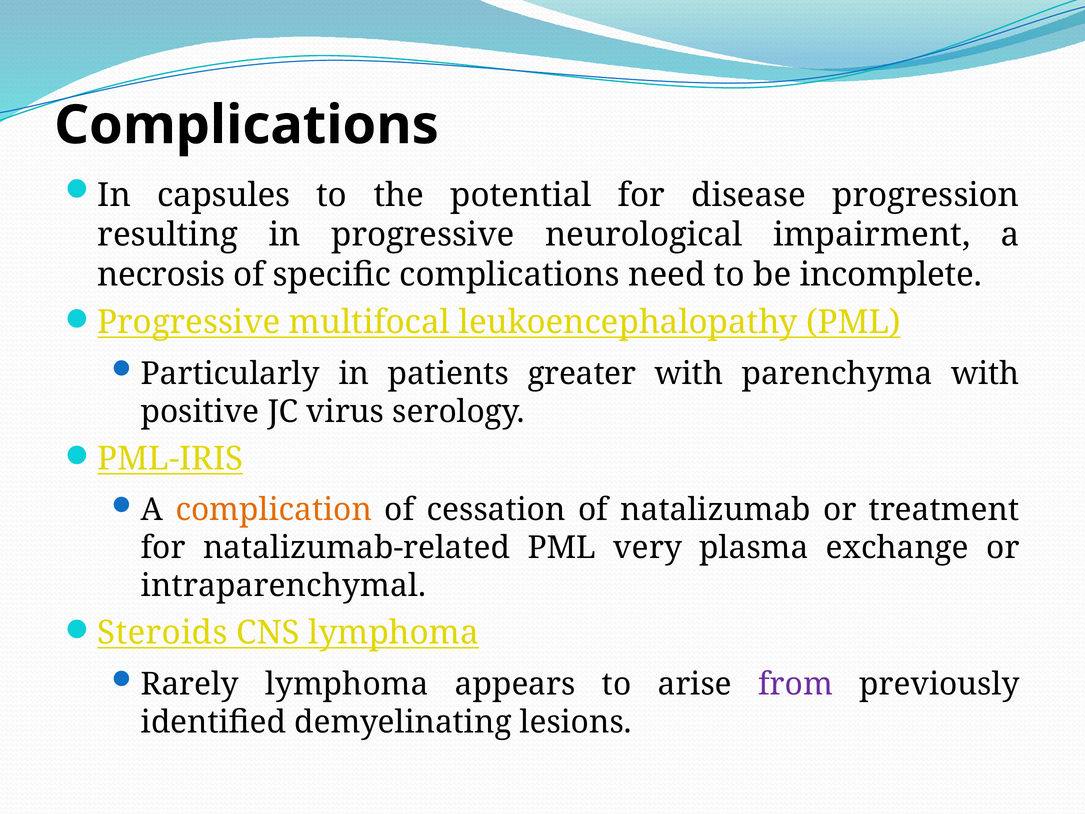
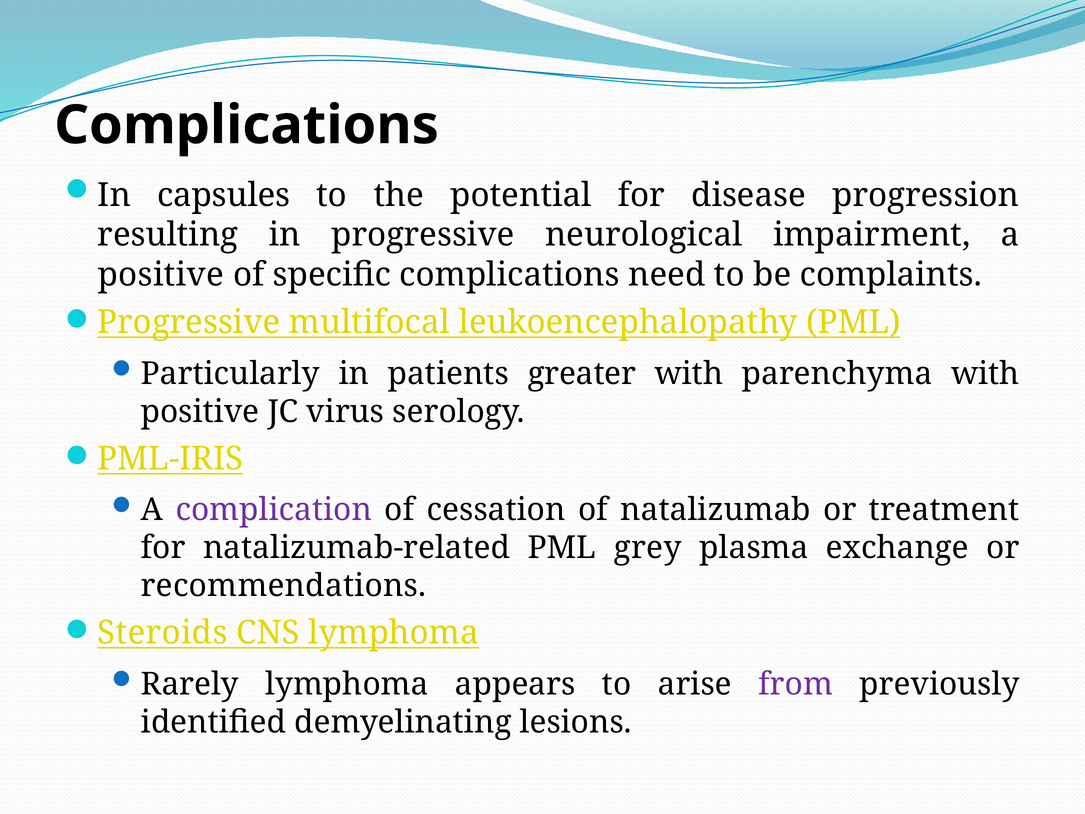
necrosis: necrosis -> positive (161, 275)
incomplete: incomplete -> complaints (891, 275)
complication colour: orange -> purple (274, 510)
very: very -> grey (648, 548)
intraparenchymal: intraparenchymal -> recommendations (284, 586)
